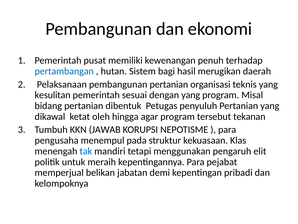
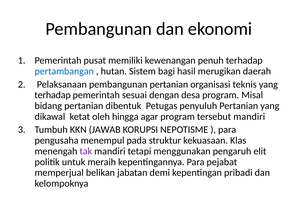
kesulitan: kesulitan -> terhadap (53, 95)
dengan yang: yang -> desa (191, 95)
tersebut tekanan: tekanan -> mandiri (249, 116)
tak colour: blue -> purple (86, 151)
